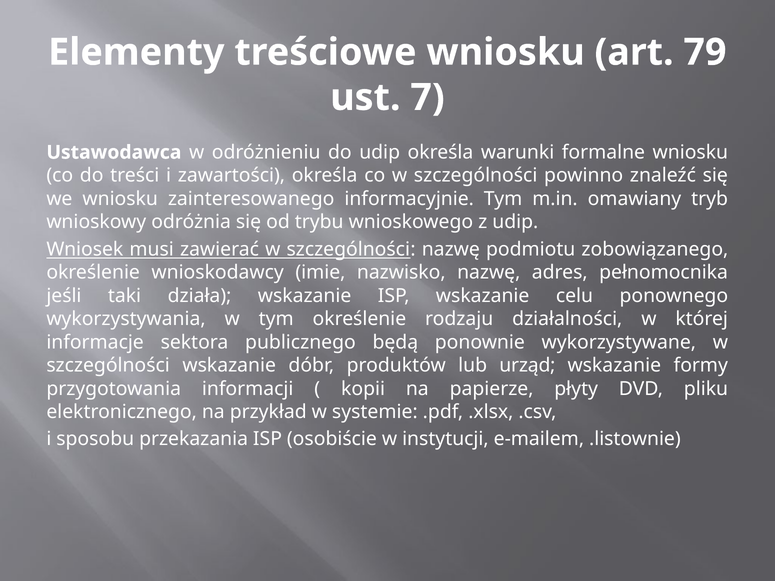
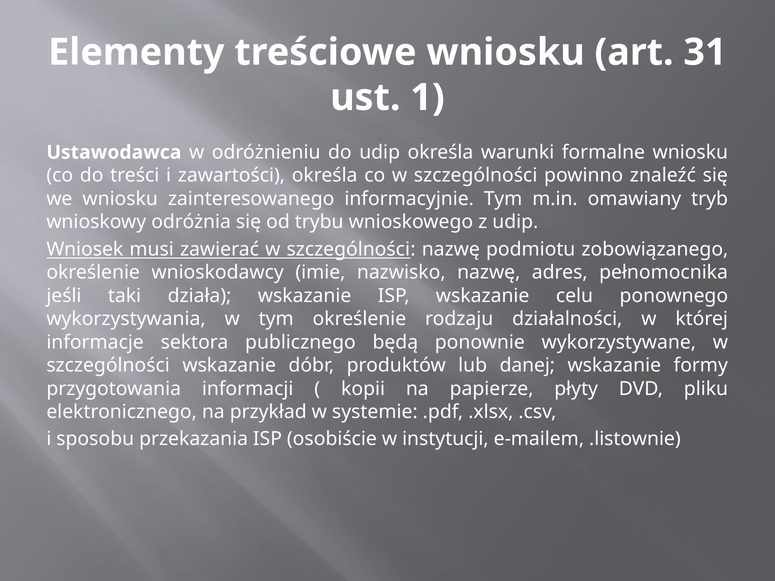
79: 79 -> 31 (705, 52)
7: 7 -> 1 (428, 98)
urząd: urząd -> danej (527, 366)
